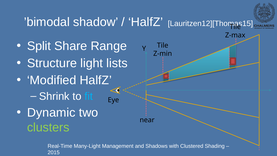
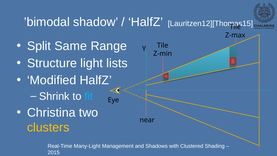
Share: Share -> Same (71, 46)
Dynamic: Dynamic -> Christina (51, 113)
clusters colour: light green -> yellow (48, 127)
